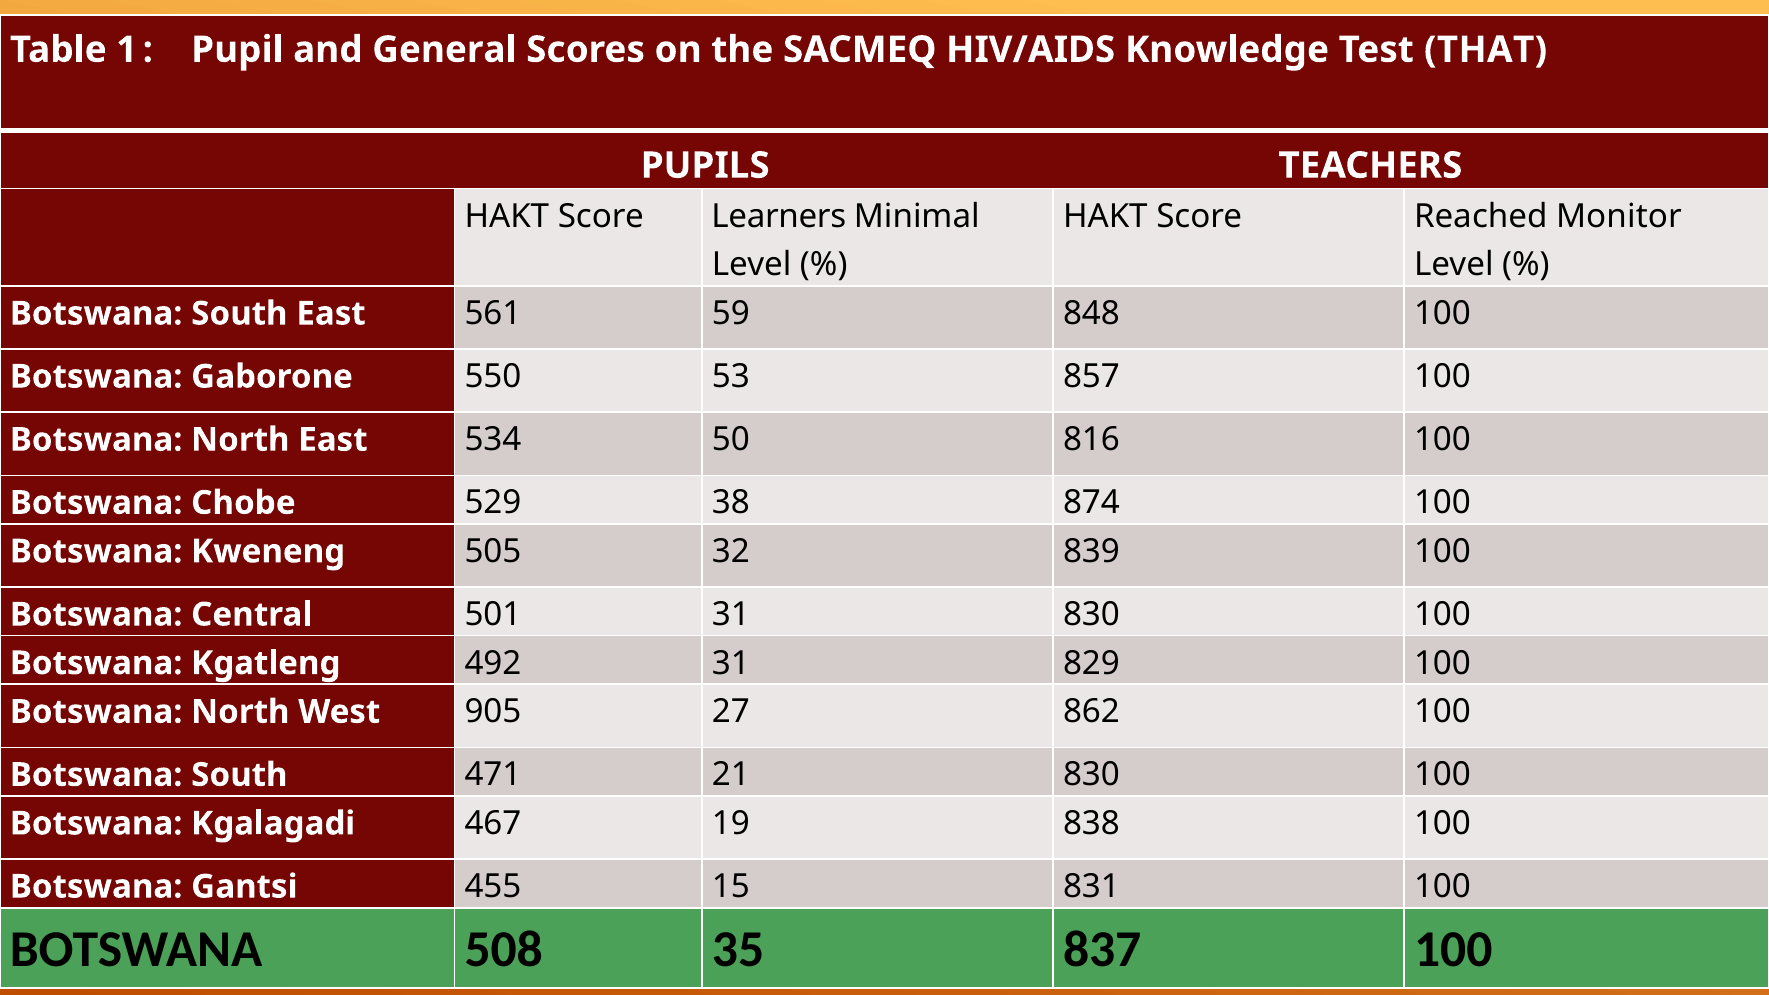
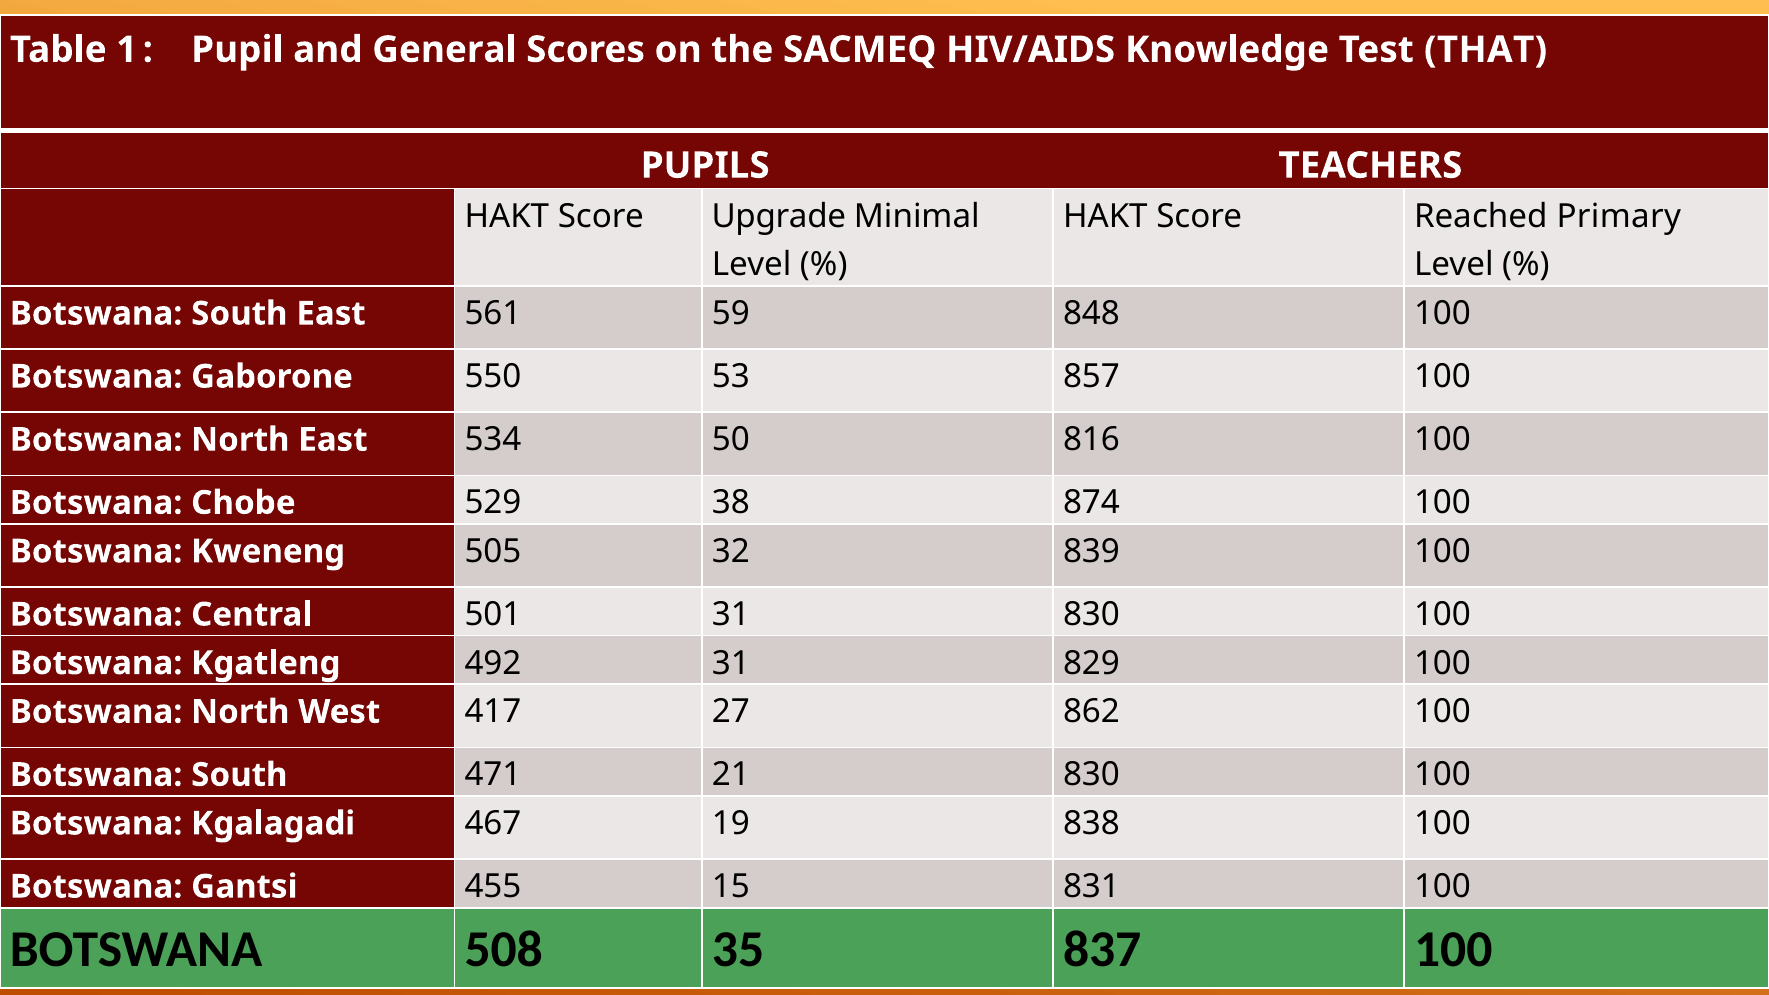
Learners: Learners -> Upgrade (779, 216)
Monitor: Monitor -> Primary (1619, 216)
905: 905 -> 417 (493, 712)
